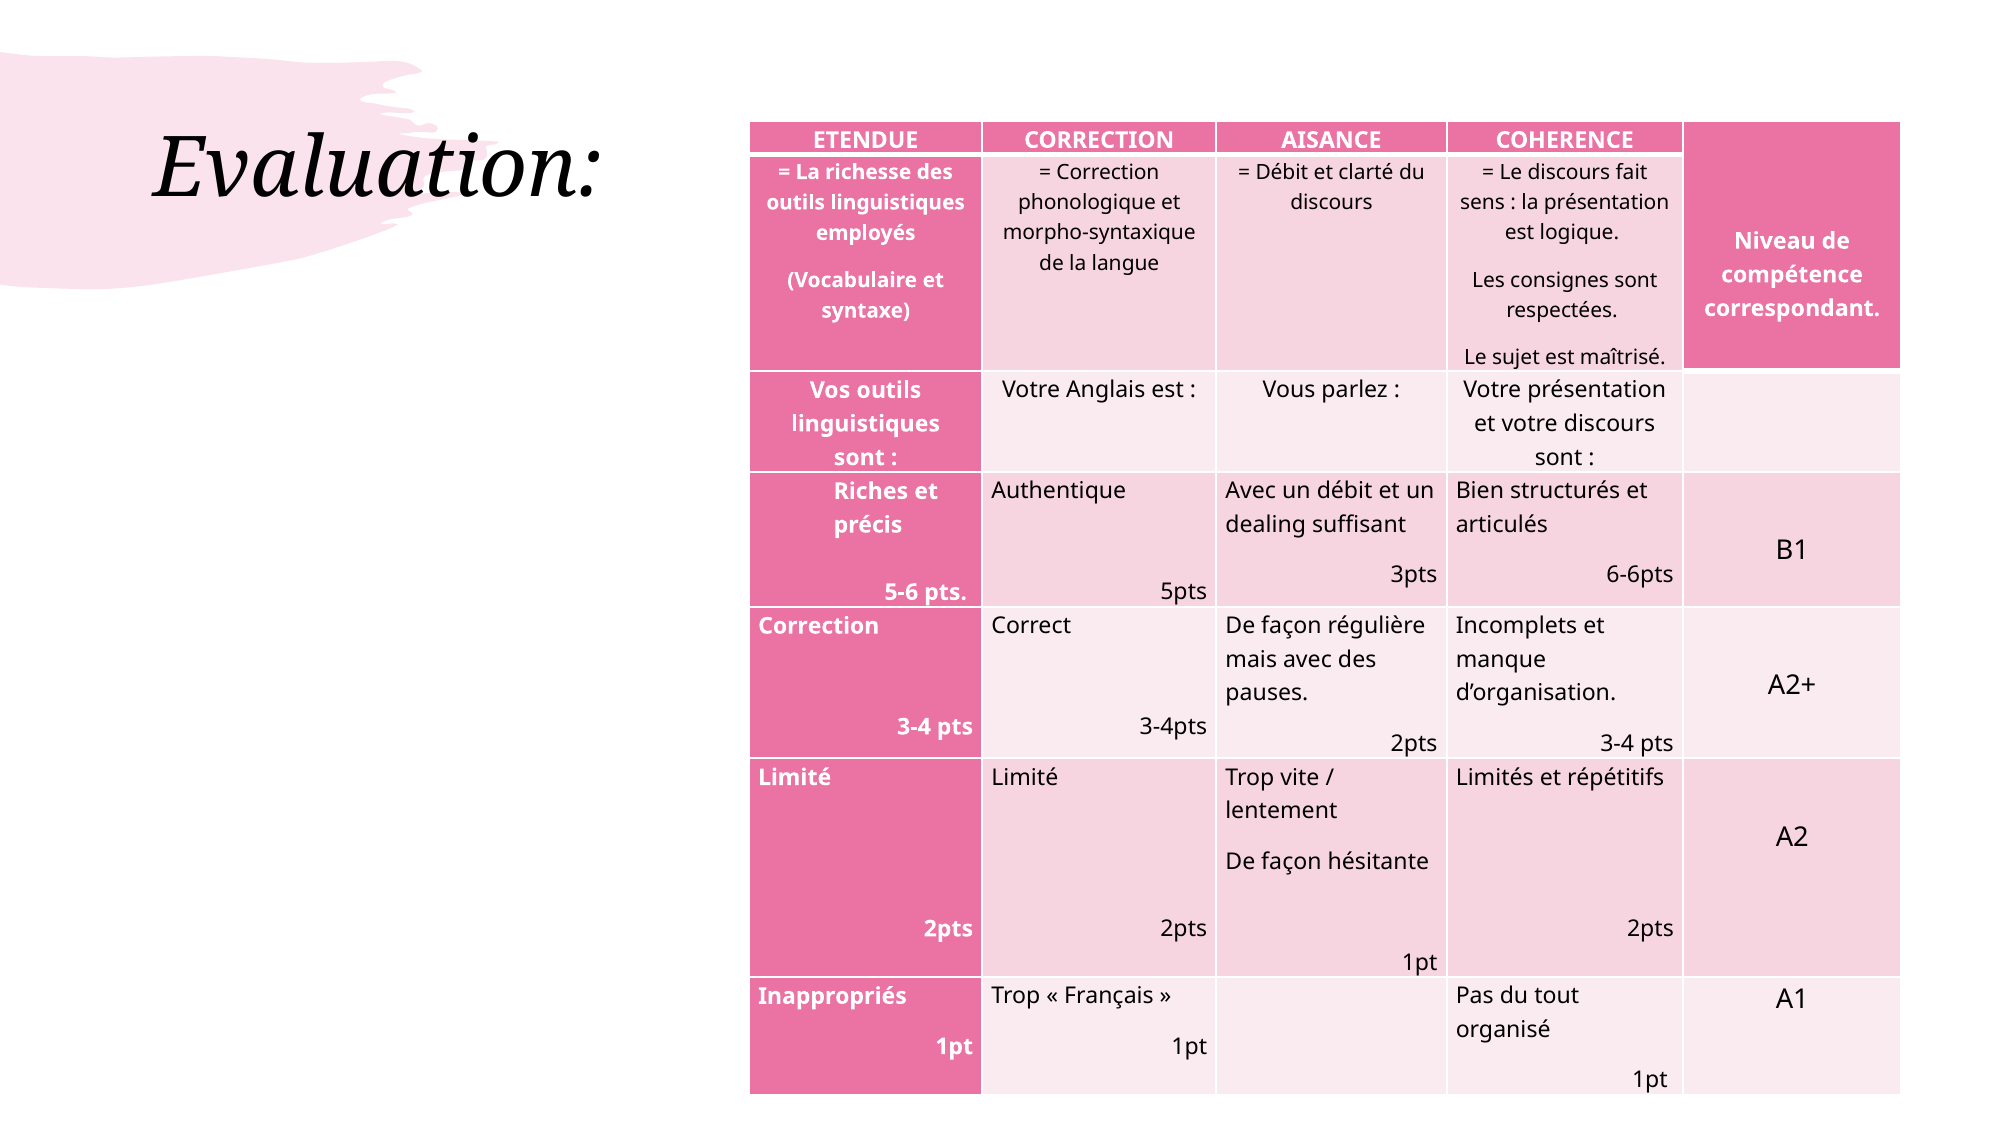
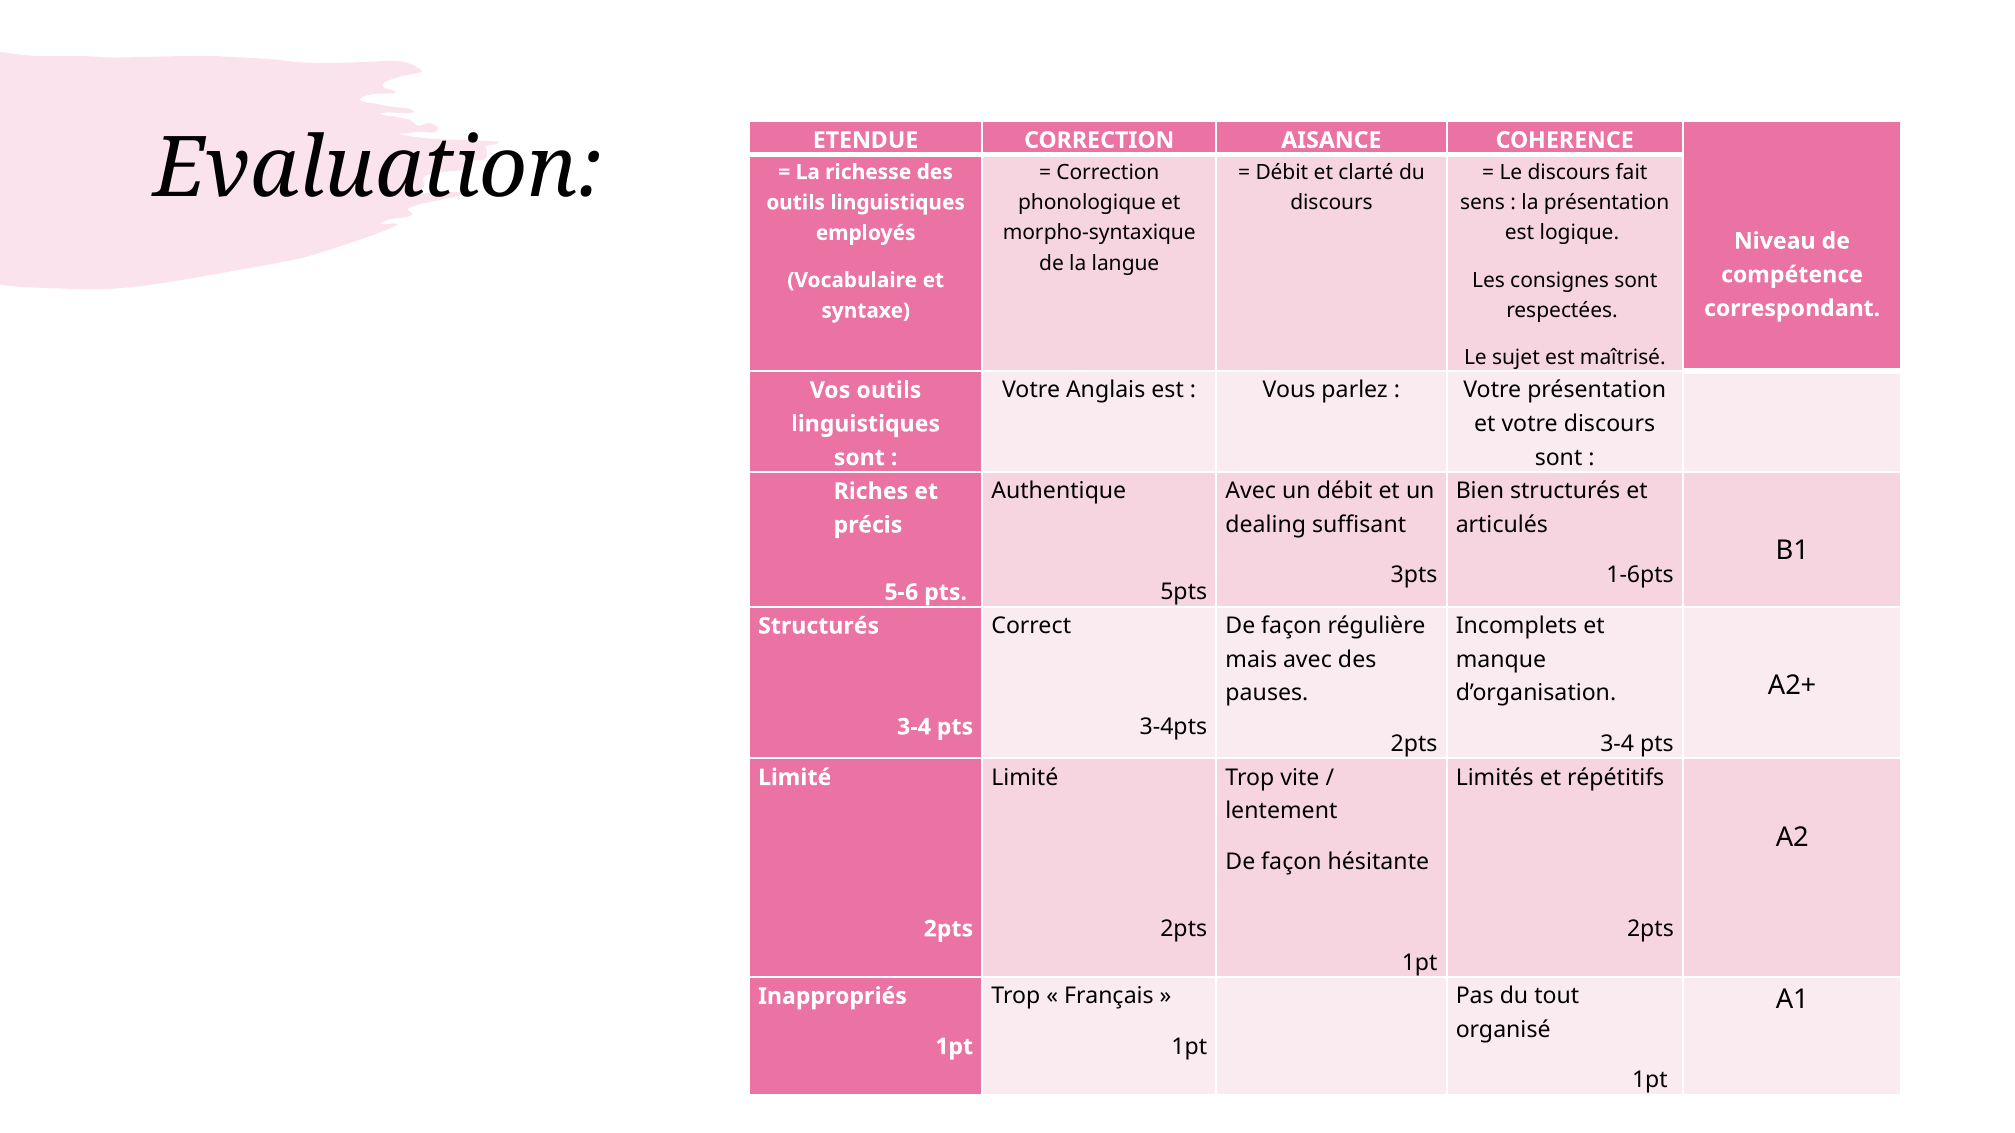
6-6pts: 6-6pts -> 1-6pts (1640, 576)
Correction: Correction -> Structurés (819, 626)
